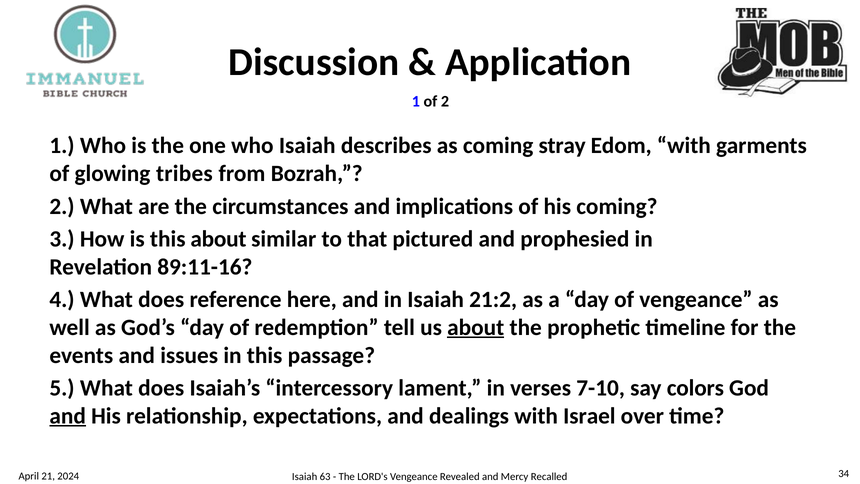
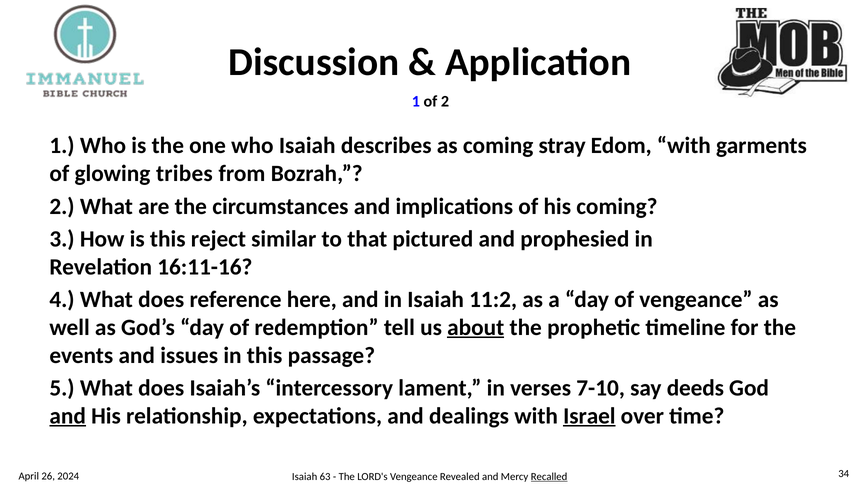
this about: about -> reject (218, 239)
89:11-16: 89:11-16 -> 16:11-16 (205, 267)
21:2: 21:2 -> 11:2 (493, 299)
colors: colors -> deeds (695, 388)
Israel underline: none -> present (589, 416)
21: 21 -> 26 (48, 476)
Recalled underline: none -> present (549, 476)
